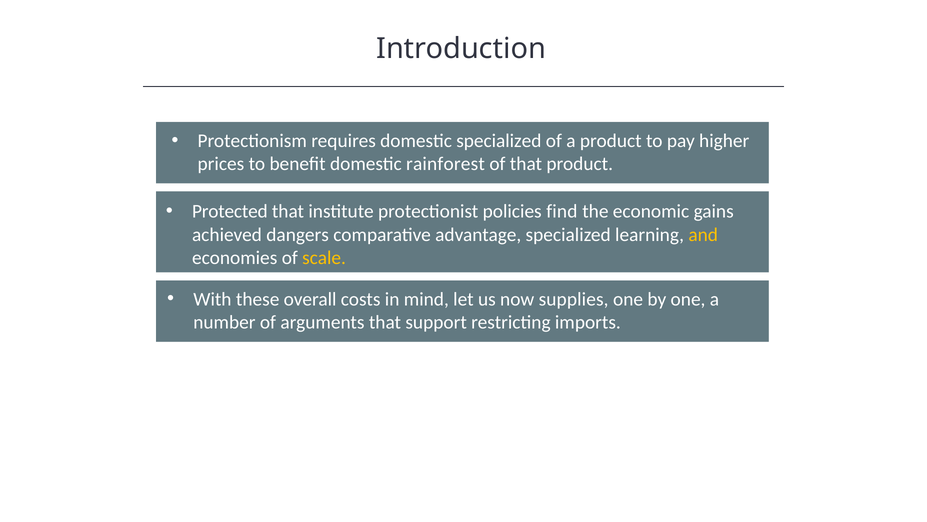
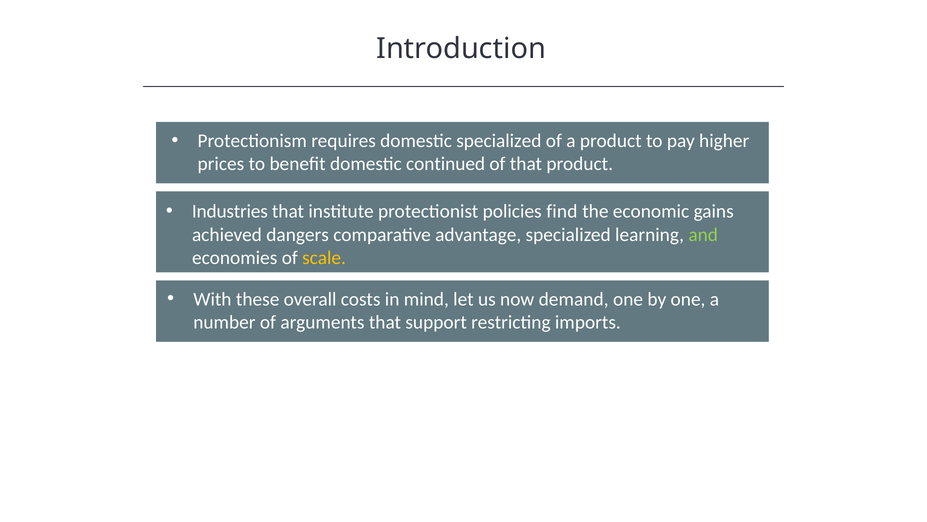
rainforest: rainforest -> continued (446, 164)
Protected: Protected -> Industries (230, 211)
and colour: yellow -> light green (703, 234)
supplies: supplies -> demand (574, 299)
